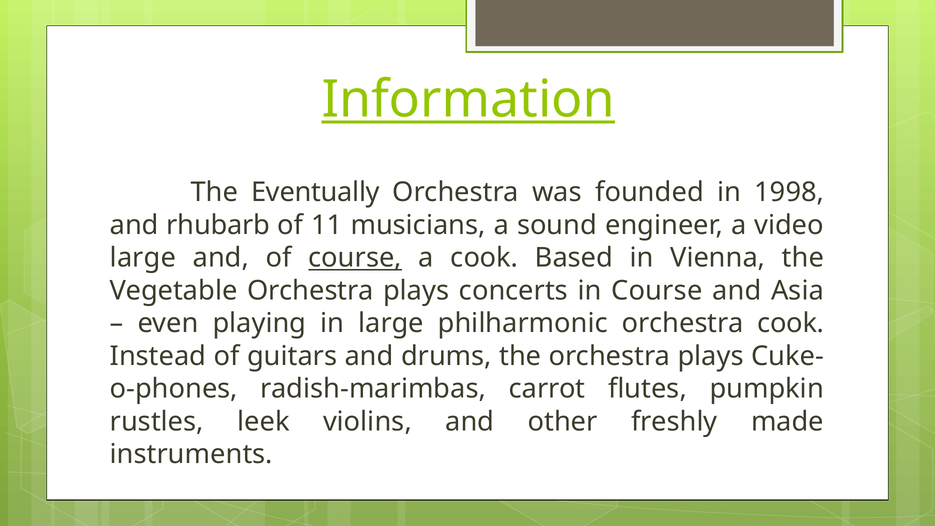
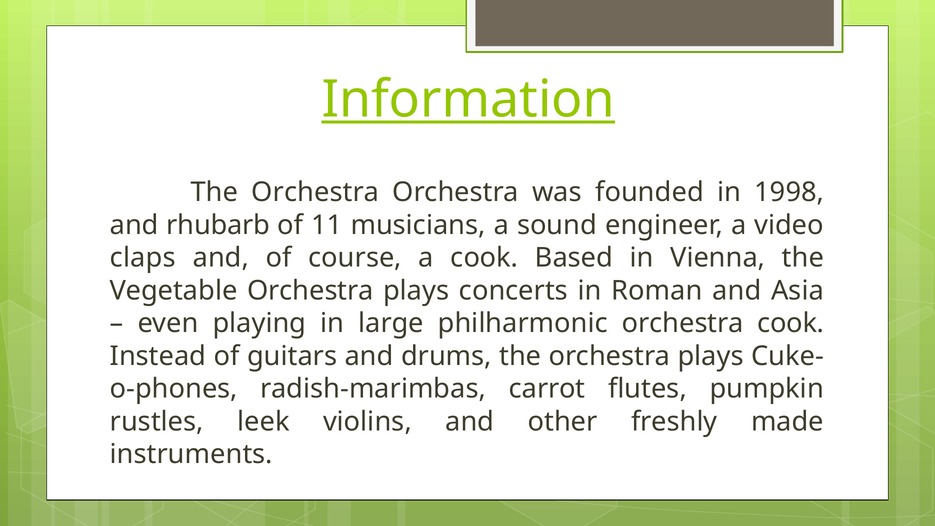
Eventually: Eventually -> Orchestra (315, 192)
large: large -> claps (143, 258)
course underline: present -> none (355, 258)
in Course: Course -> Roman (657, 291)
